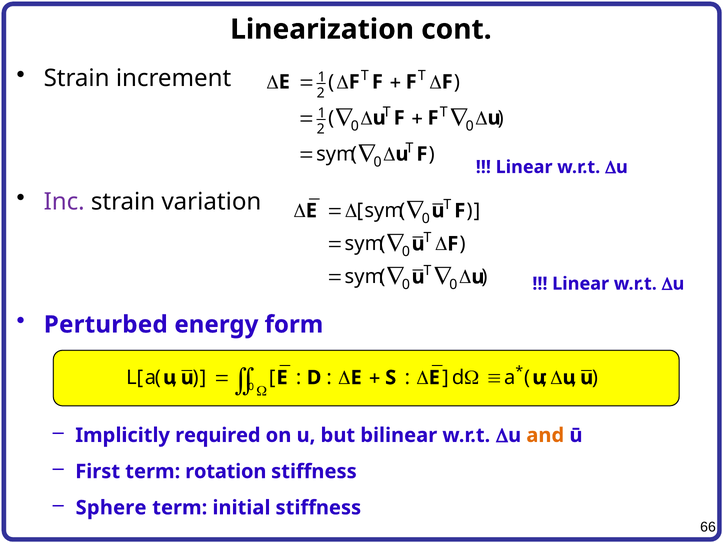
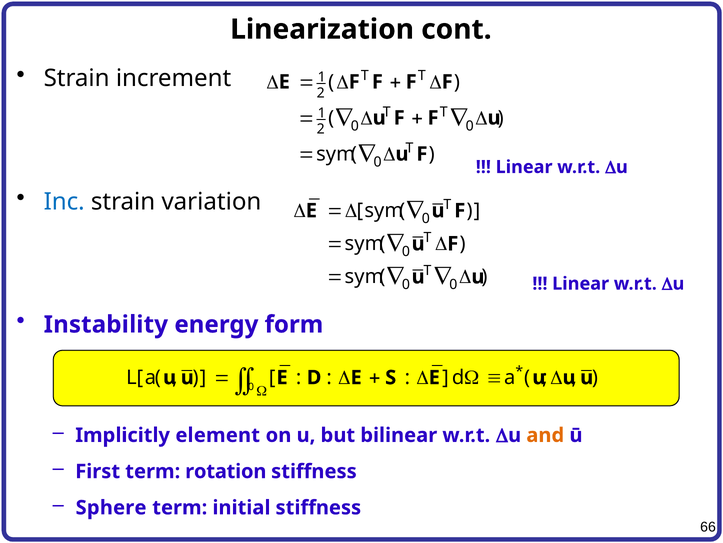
Inc colour: purple -> blue (64, 201)
Perturbed: Perturbed -> Instability (106, 324)
required: required -> element (218, 435)
